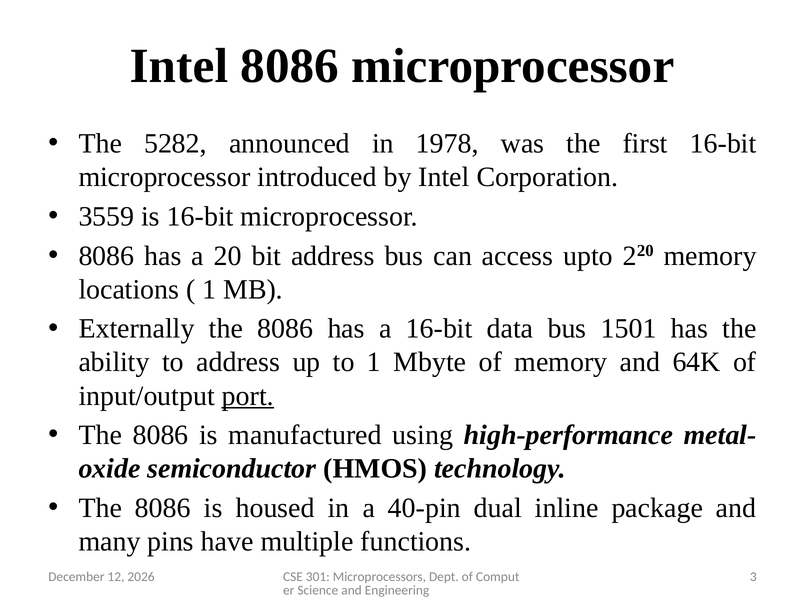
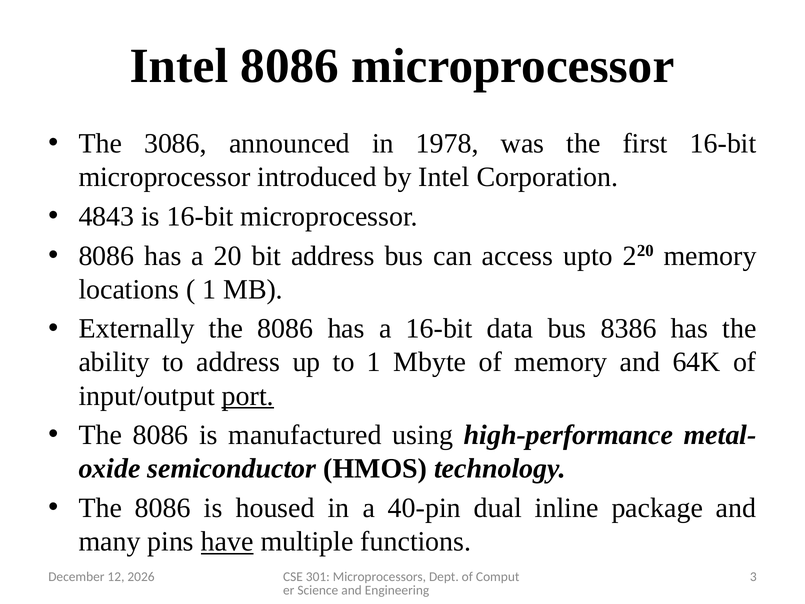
5282: 5282 -> 3086 (175, 144)
3559: 3559 -> 4843 (106, 216)
1501: 1501 -> 8386 (629, 329)
have underline: none -> present (227, 541)
